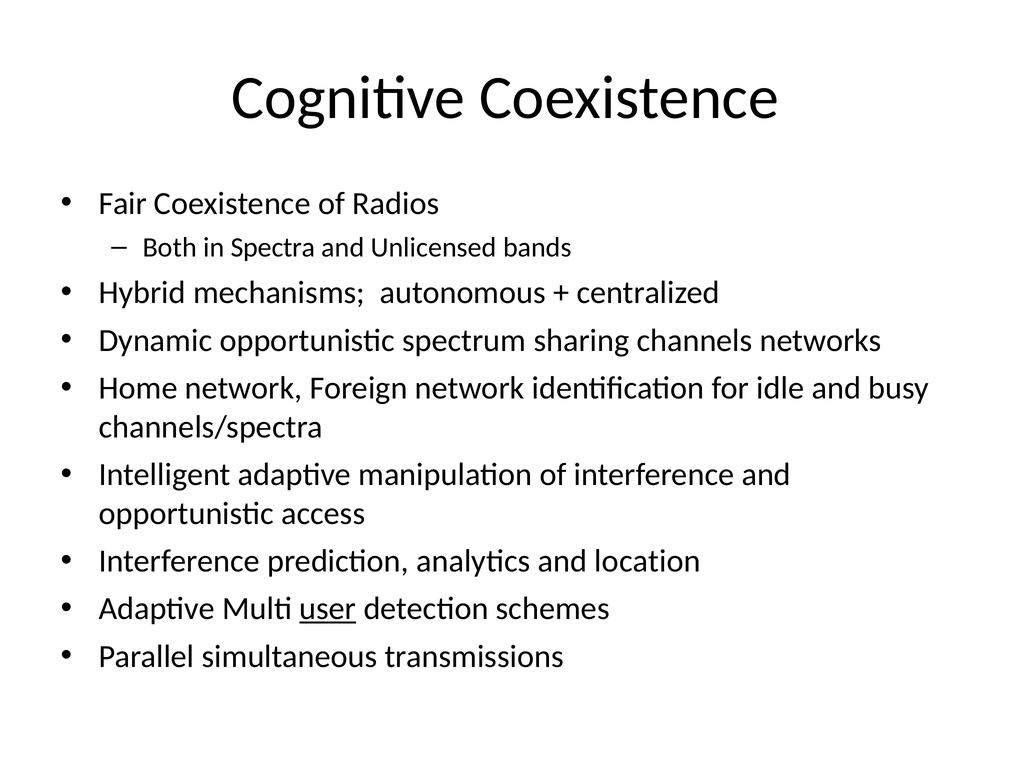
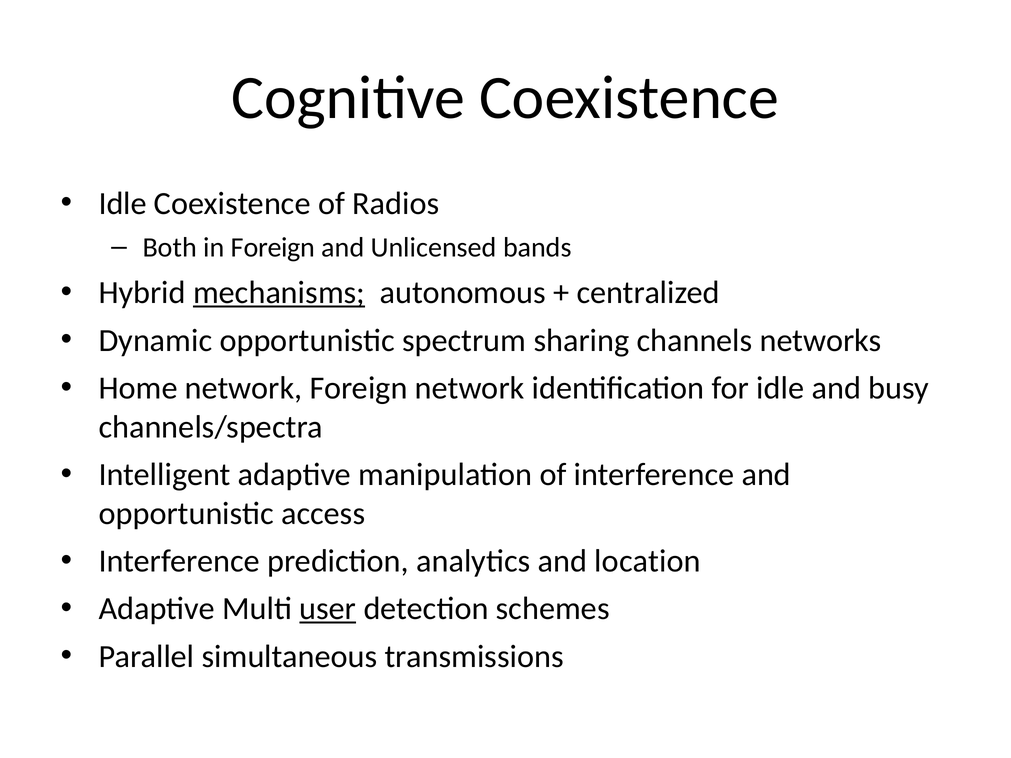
Fair: Fair -> Idle (123, 204)
in Spectra: Spectra -> Foreign (273, 247)
mechanisms underline: none -> present (279, 293)
